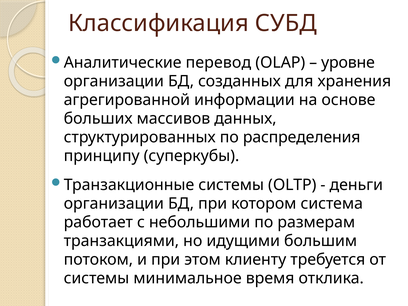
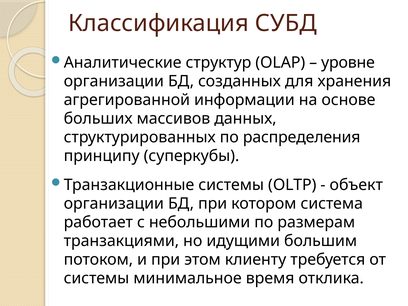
перевод: перевод -> структур (219, 62)
деньги: деньги -> объект (356, 185)
